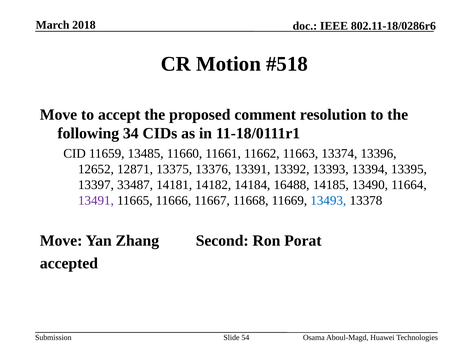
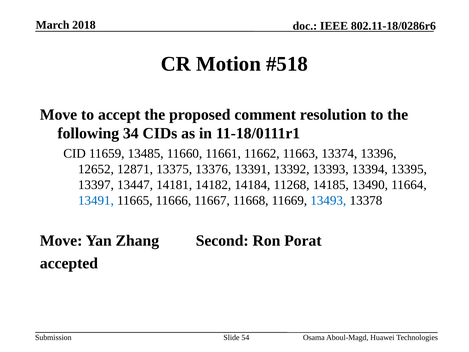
33487: 33487 -> 13447 (135, 185)
16488: 16488 -> 11268 (292, 185)
13491 colour: purple -> blue (96, 200)
